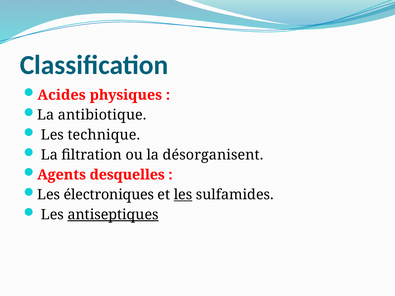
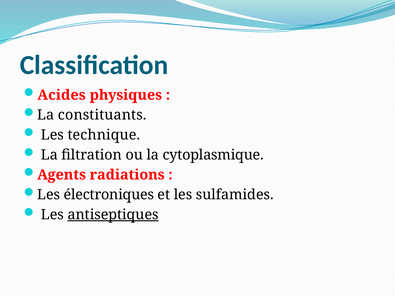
antibiotique: antibiotique -> constituants (102, 115)
désorganisent: désorganisent -> cytoplasmique (213, 155)
desquelles: desquelles -> radiations (127, 175)
les underline: present -> none (183, 195)
